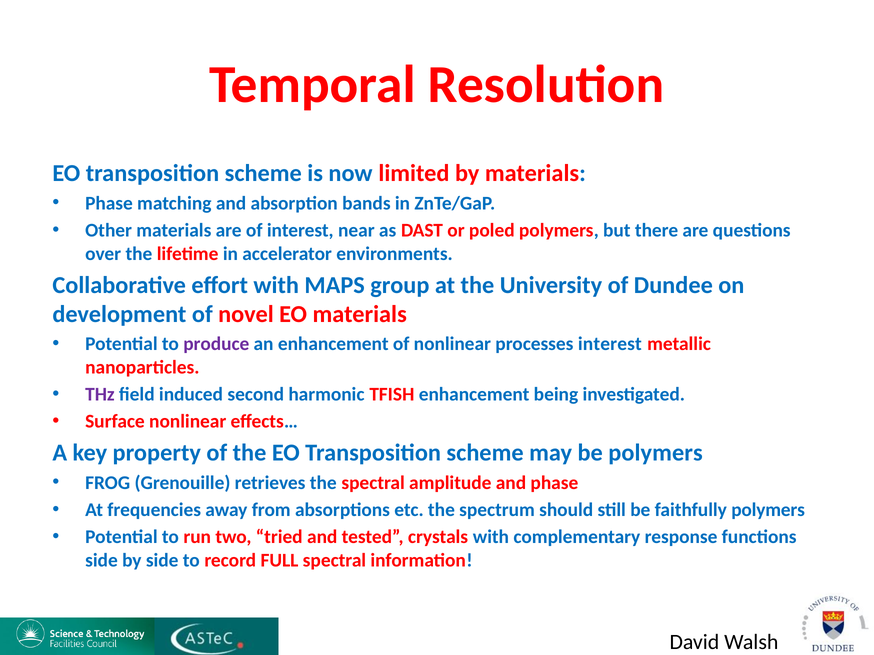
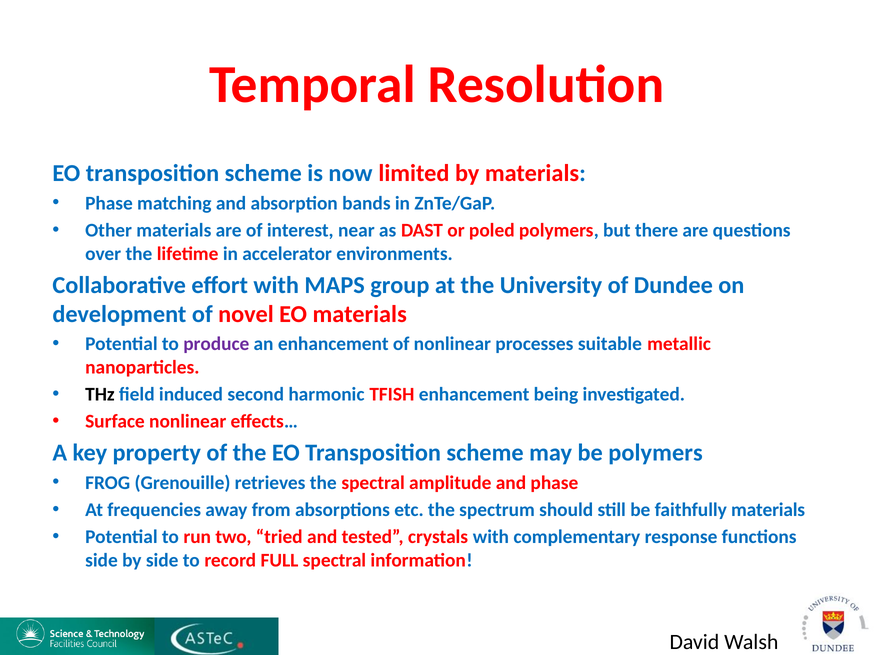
processes interest: interest -> suitable (610, 344)
THz colour: purple -> black (100, 395)
faithfully polymers: polymers -> materials (768, 510)
